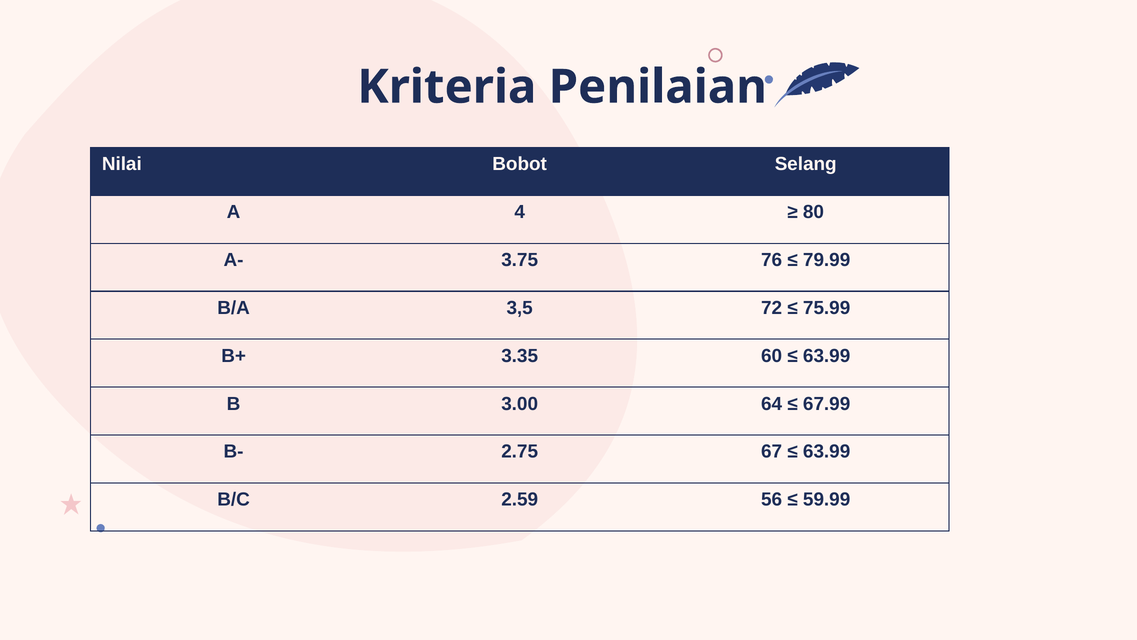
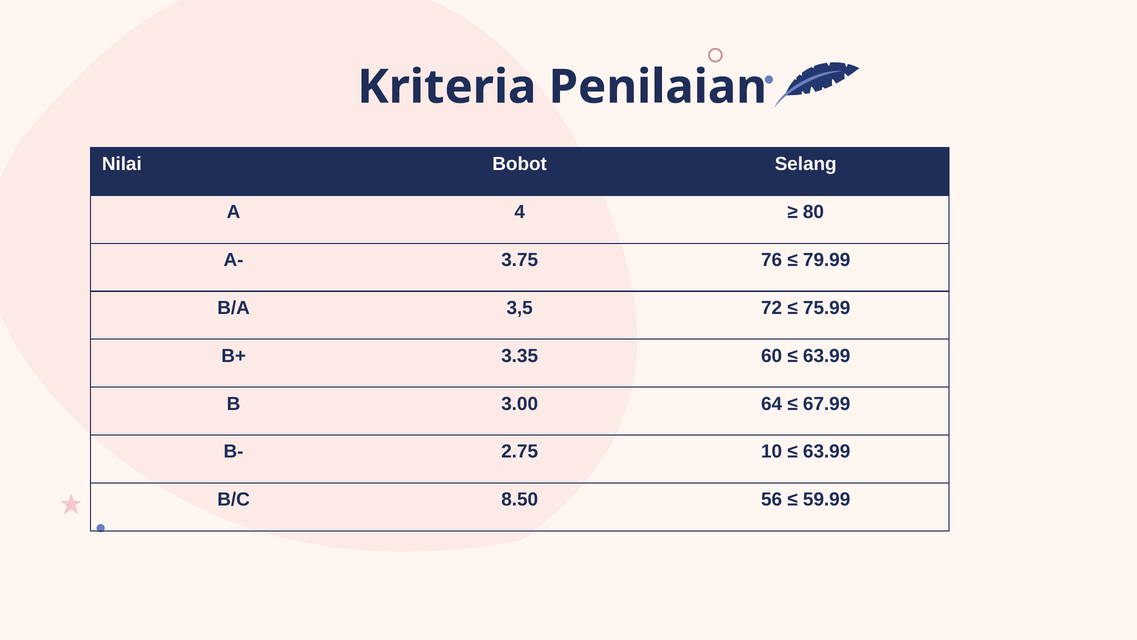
67: 67 -> 10 (772, 451)
2.59: 2.59 -> 8.50 (520, 499)
